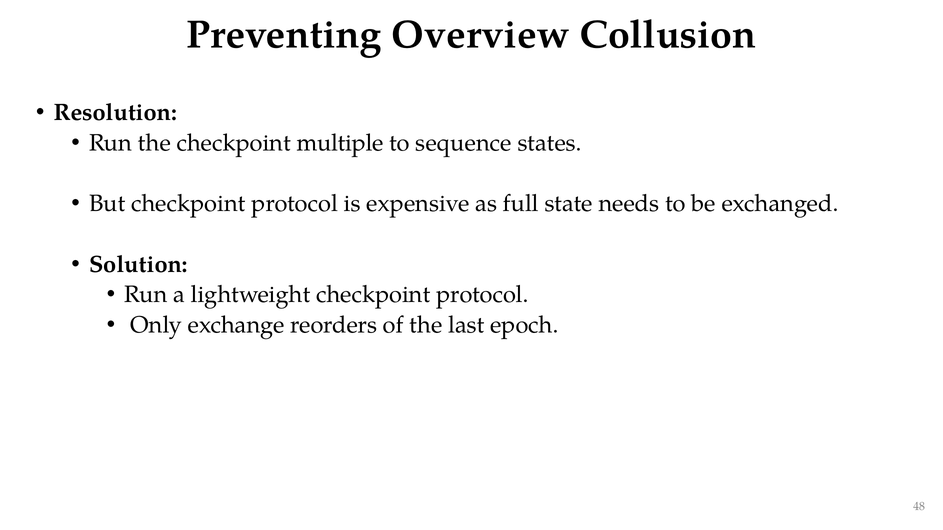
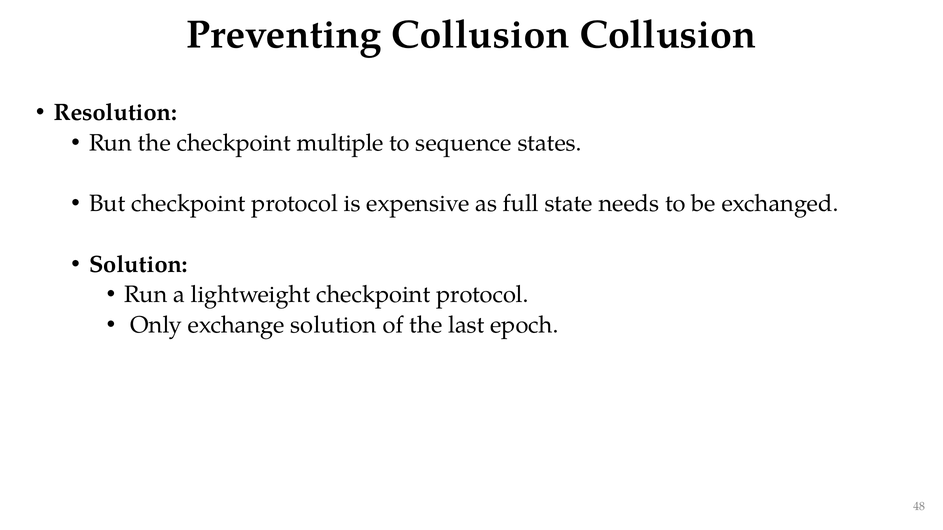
Preventing Overview: Overview -> Collusion (480, 35)
exchange reorders: reorders -> solution (333, 325)
